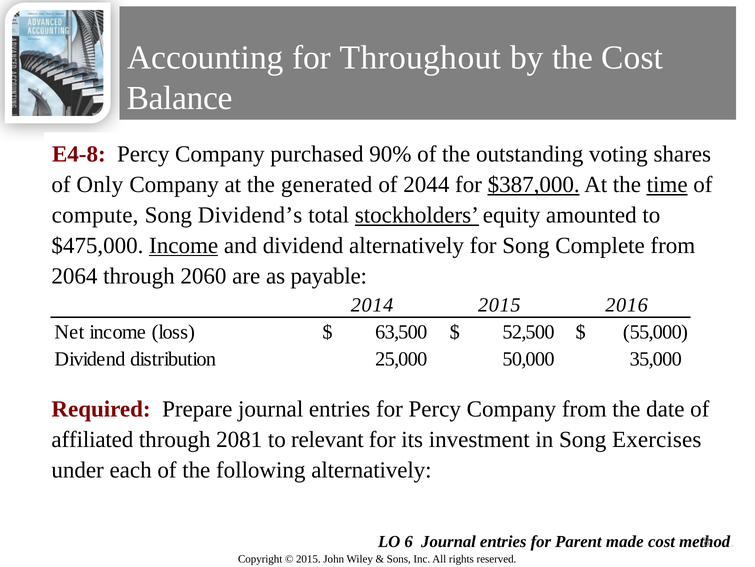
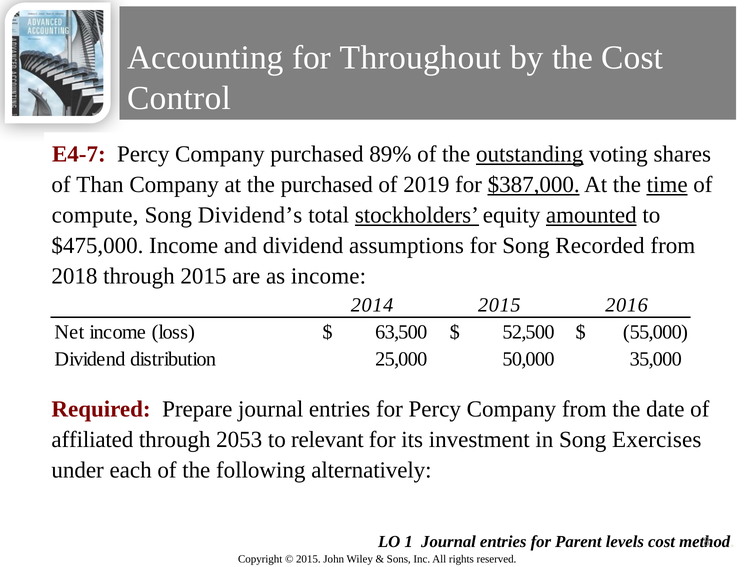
Balance: Balance -> Control (179, 98)
E4-8: E4-8 -> E4-7 (79, 154)
90%: 90% -> 89% (390, 154)
outstanding underline: none -> present (530, 154)
Only: Only -> Than (100, 184)
the generated: generated -> purchased (327, 184)
2044: 2044 -> 2019 (426, 184)
amounted underline: none -> present (591, 215)
Income underline: present -> none (184, 245)
dividend alternatively: alternatively -> assumptions (406, 245)
Complete: Complete -> Recorded (600, 245)
2064: 2064 -> 2018 (74, 276)
through 2060: 2060 -> 2015 (203, 276)
as payable: payable -> income (329, 276)
2081: 2081 -> 2053 (239, 439)
6: 6 -> 1 (409, 541)
made: made -> levels (625, 541)
